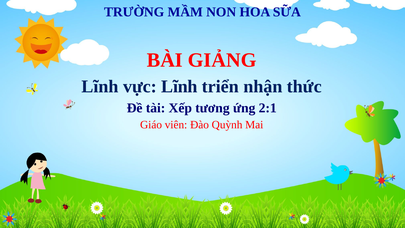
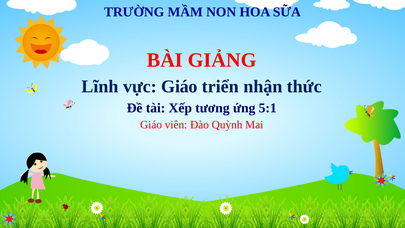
vực Lĩnh: Lĩnh -> Giáo (179, 87)
2:1: 2:1 -> 5:1 (268, 108)
